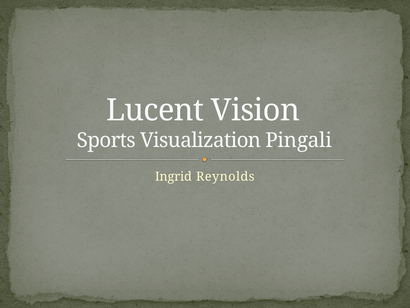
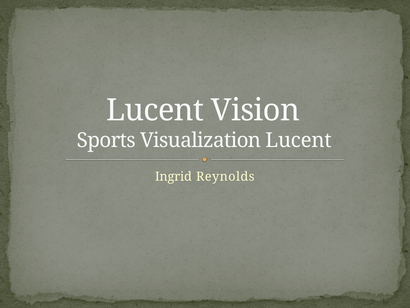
Visualization Pingali: Pingali -> Lucent (299, 140)
